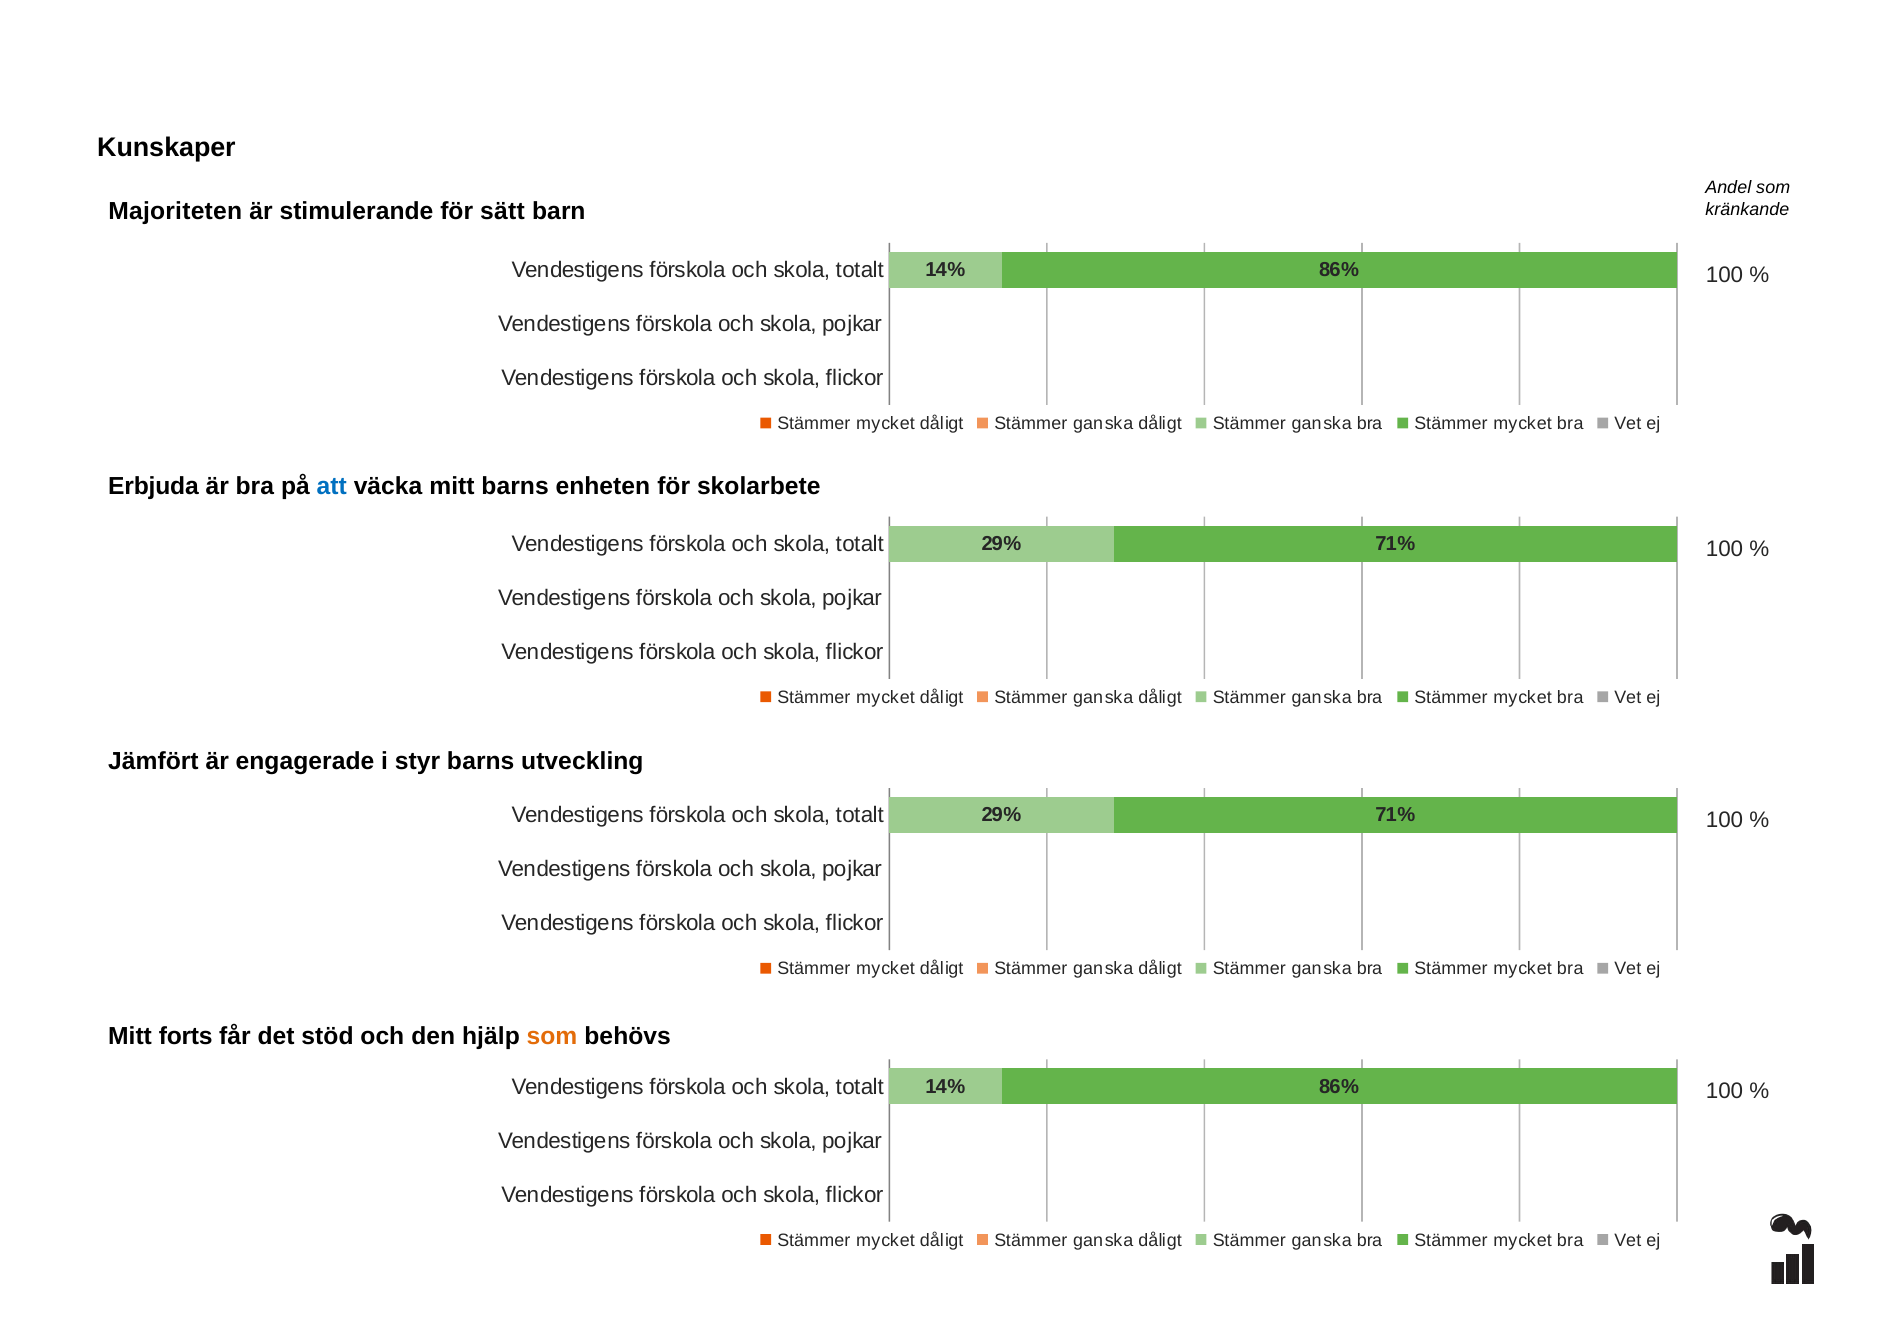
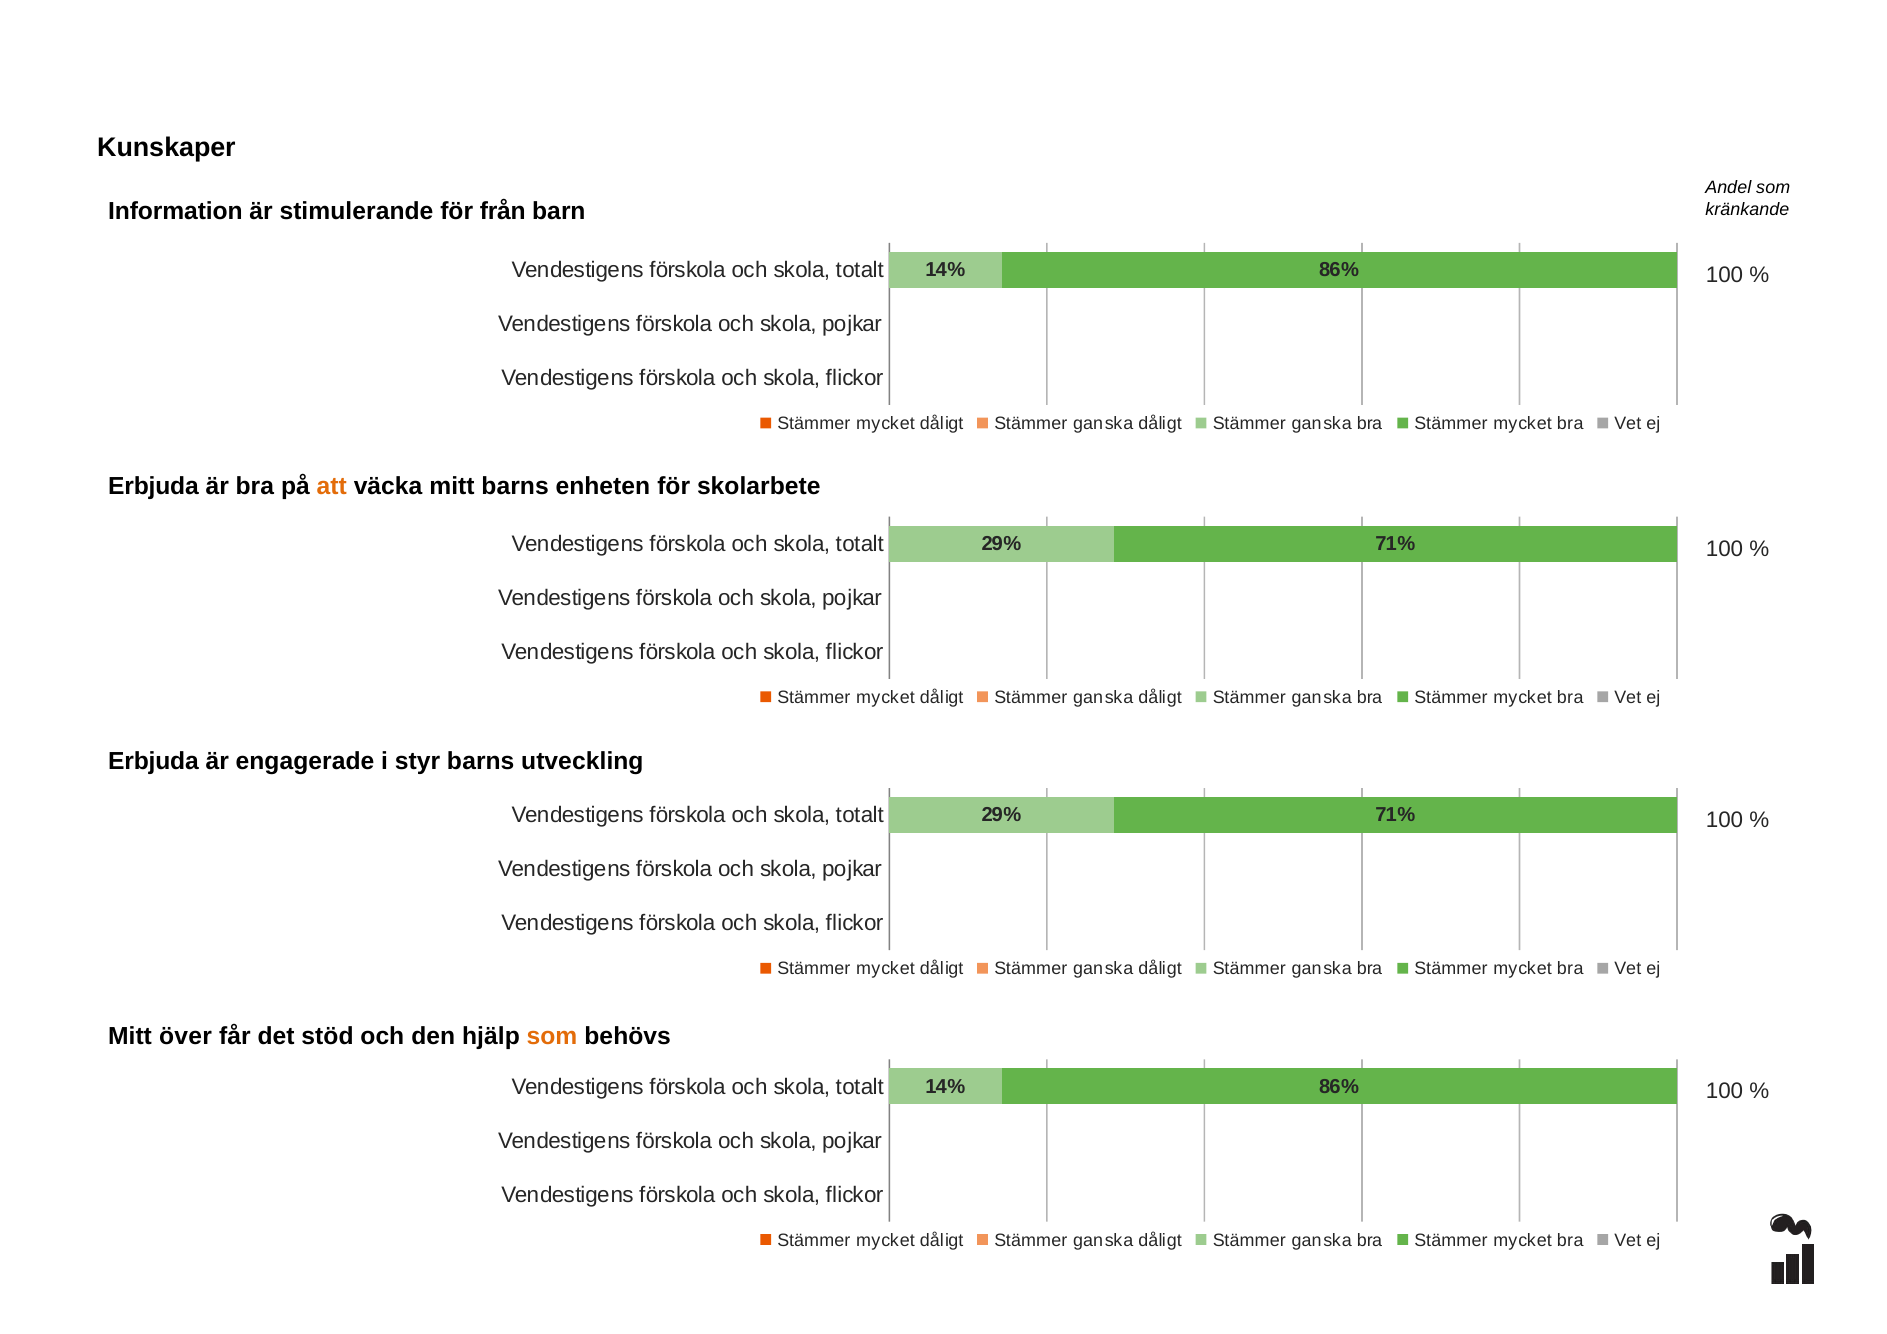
Majoriteten: Majoriteten -> Information (175, 212)
sätt: sätt -> från (503, 212)
att colour: blue -> orange (332, 487)
Jämfört: Jämfört -> Erbjuda (153, 762)
forts: forts -> över (185, 1036)
